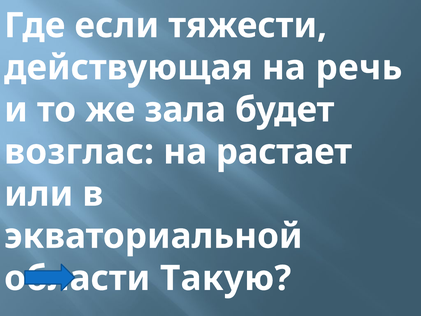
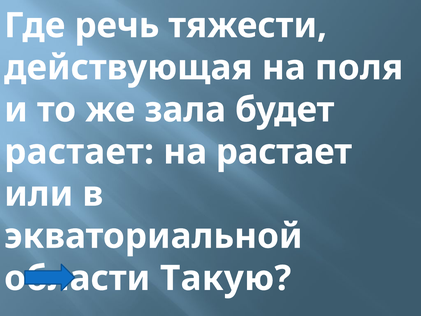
если: если -> речь (117, 26)
речь: речь -> поля (359, 68)
возглас: возглас -> растает (79, 152)
